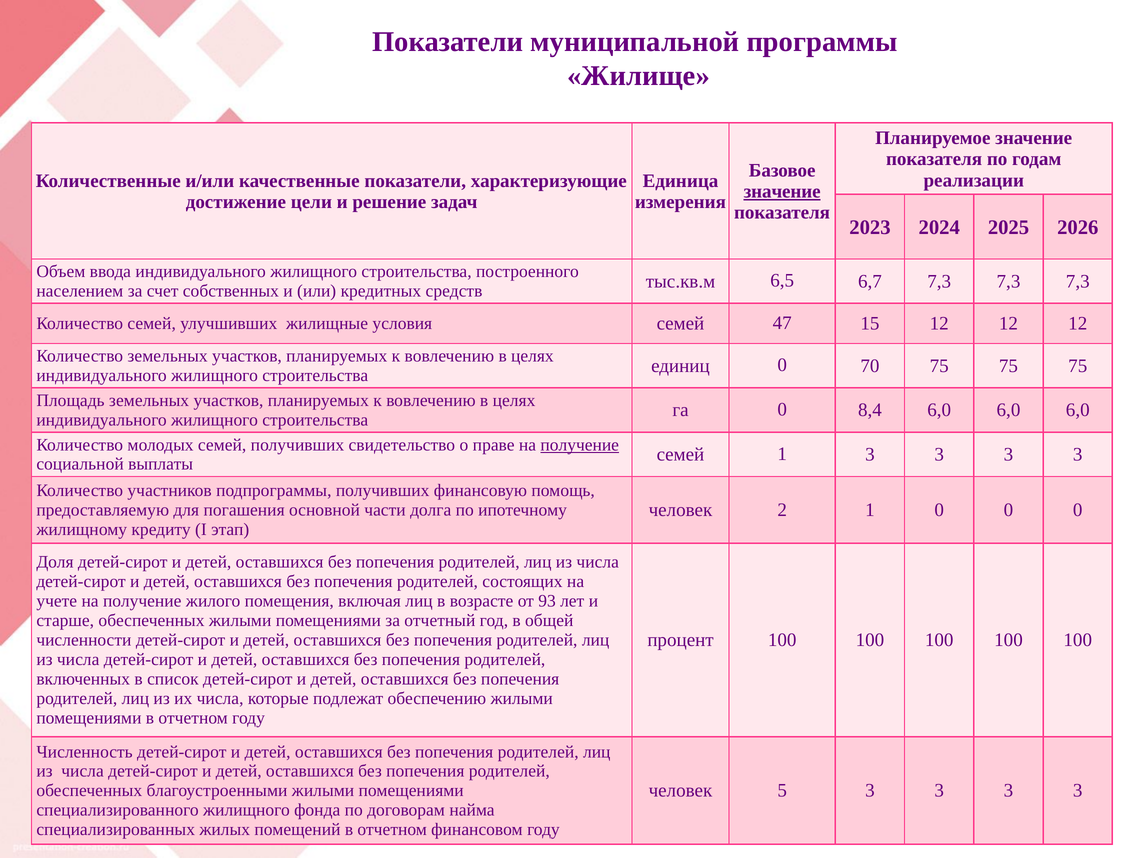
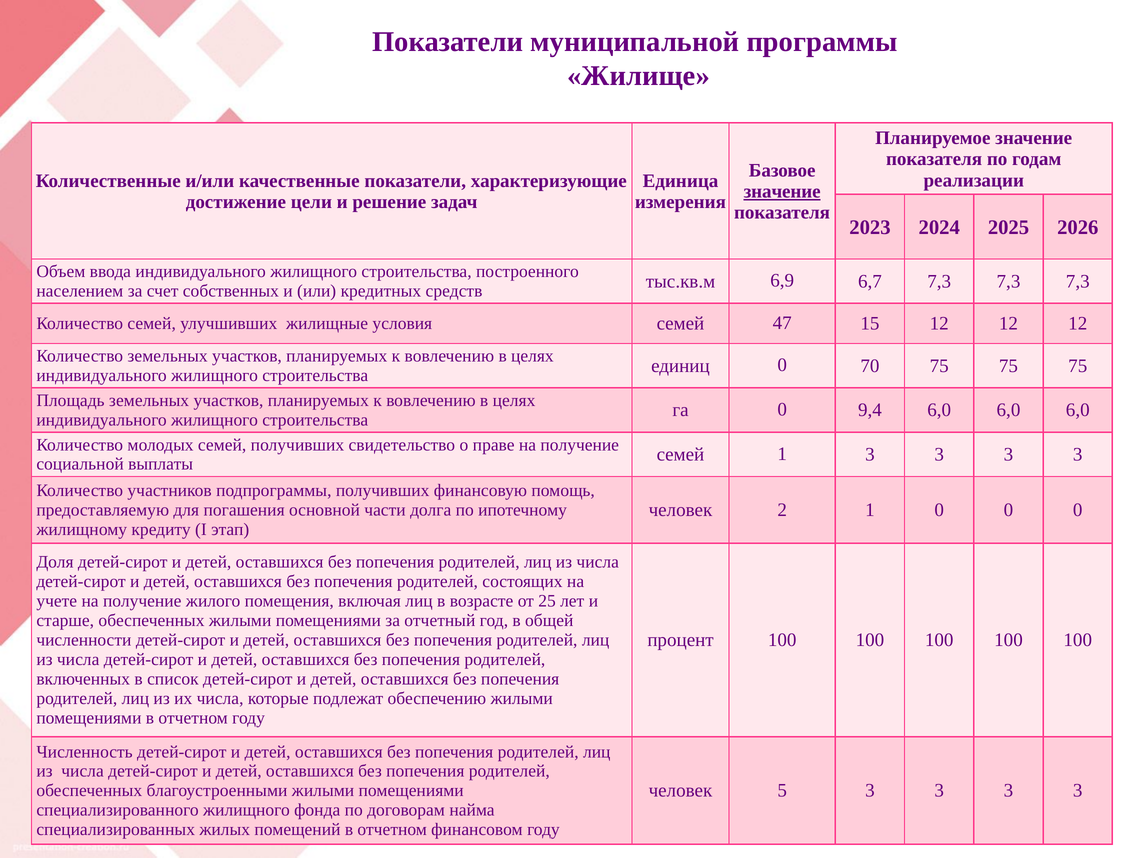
6,5: 6,5 -> 6,9 (782, 281)
8,4: 8,4 -> 9,4 (870, 410)
получение underline: present -> none (580, 445)
93: 93 -> 25 (547, 601)
